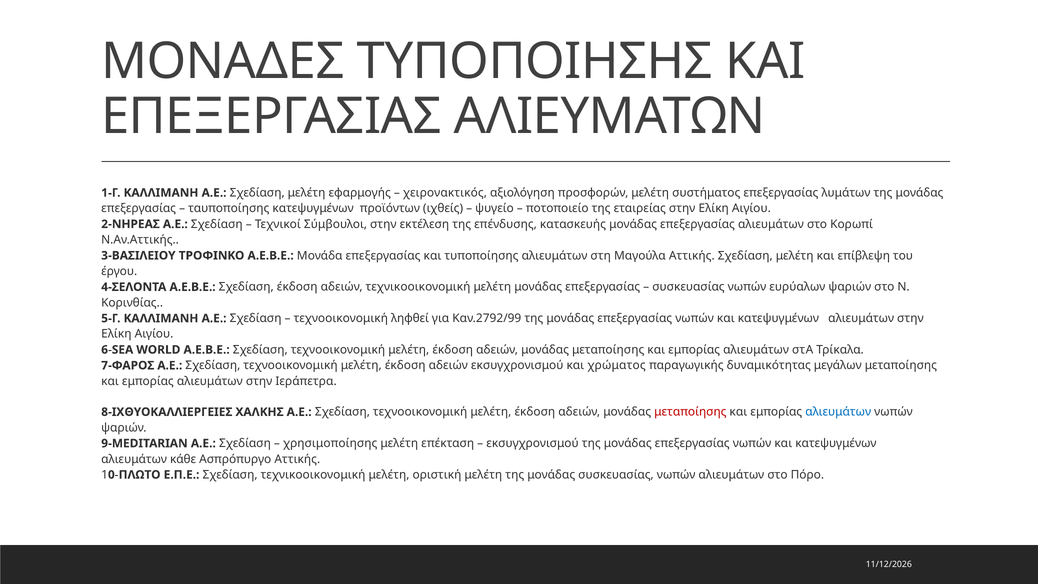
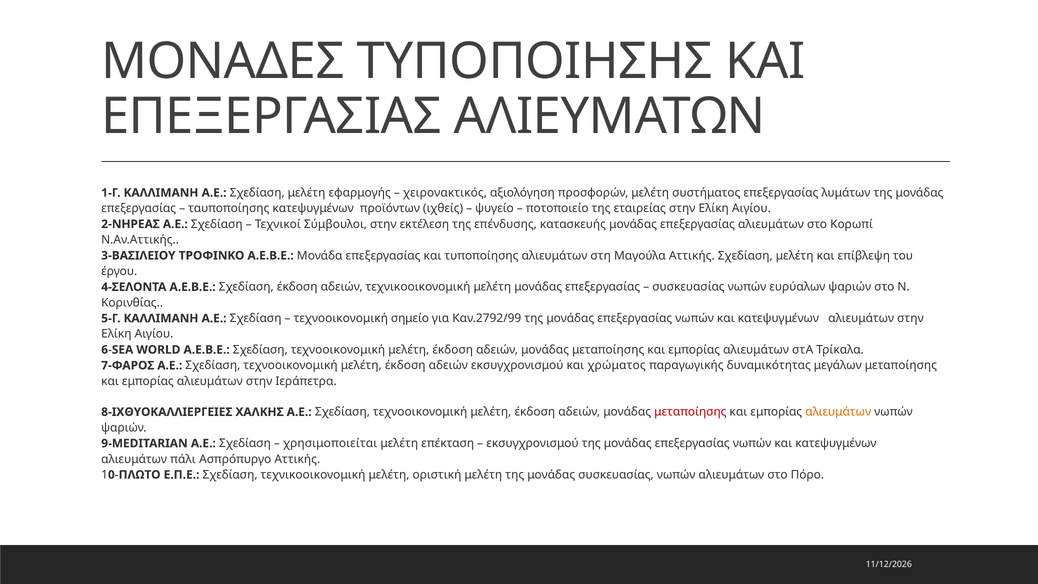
ληφθεί: ληφθεί -> σημείο (410, 318)
αλιευμάτων colour: blue -> orange (838, 412)
χρησιμοποίησης: χρησιμοποίησης -> χρησιμοποιείται (330, 443)
κάθε: κάθε -> πάλι (183, 459)
